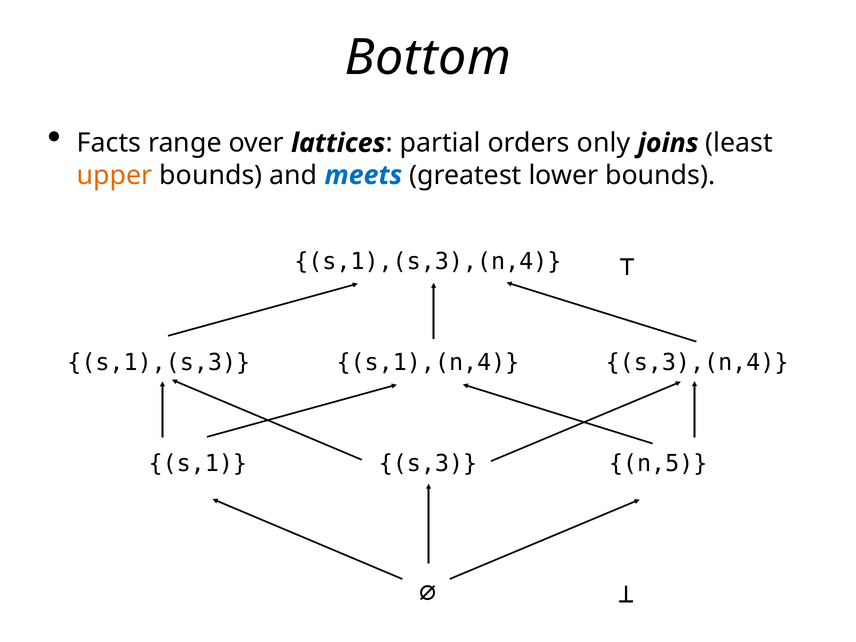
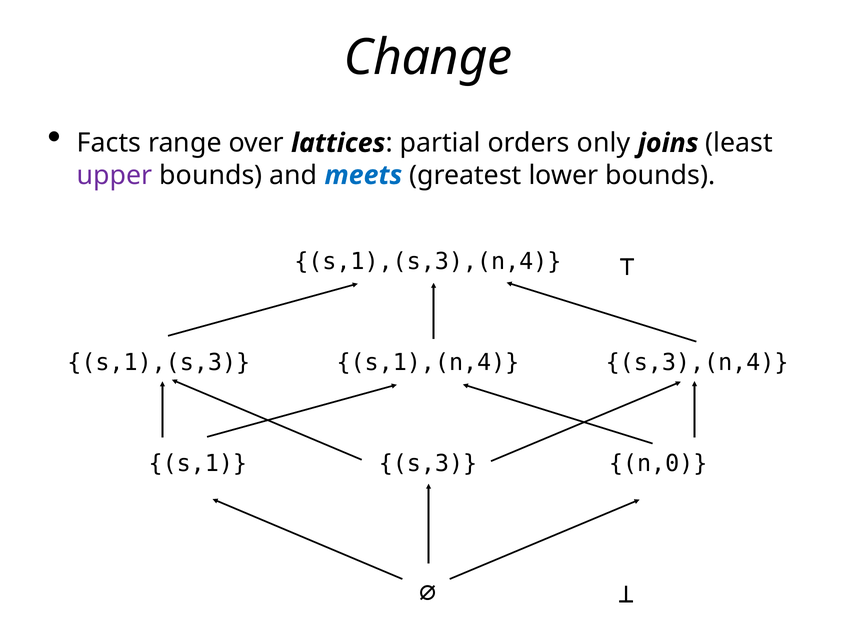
Bottom: Bottom -> Change (428, 58)
upper colour: orange -> purple (115, 175)
n,5: n,5 -> n,0 (658, 464)
